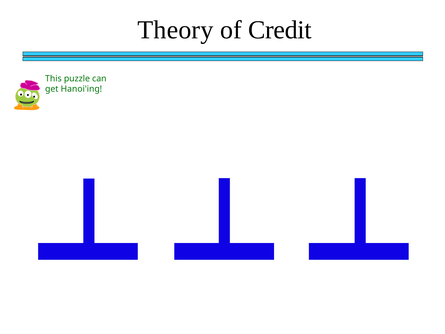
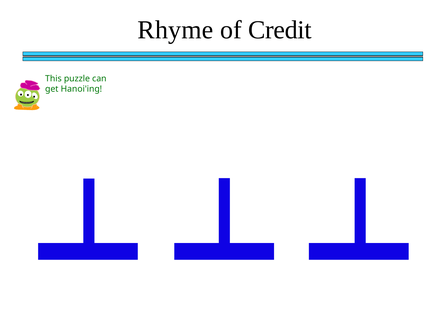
Theory: Theory -> Rhyme (175, 30)
